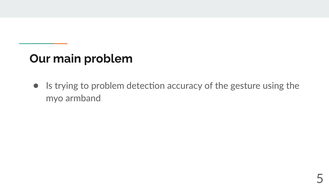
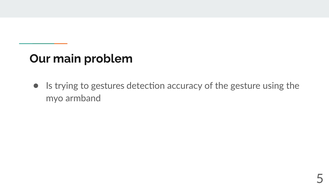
to problem: problem -> gestures (108, 86)
